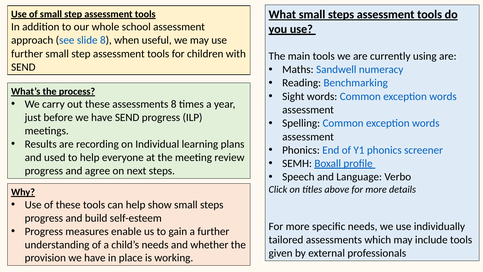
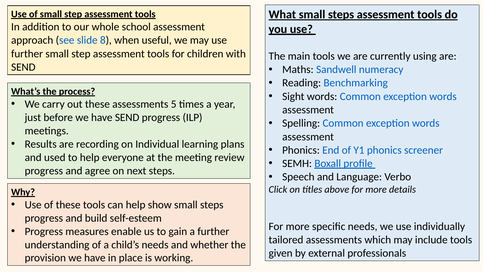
assessments 8: 8 -> 5 (174, 104)
